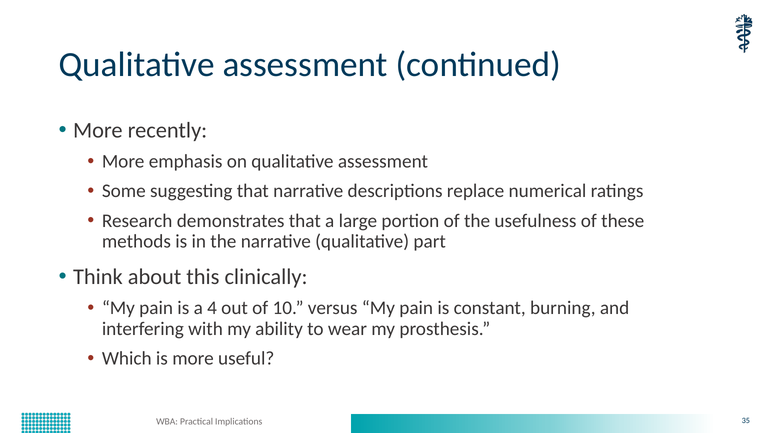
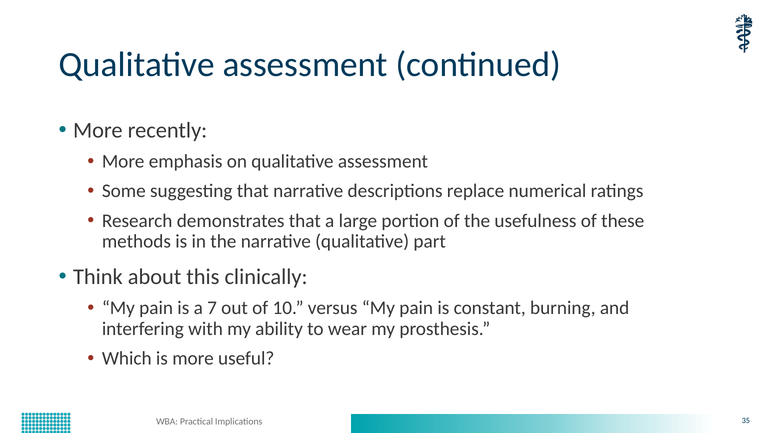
4: 4 -> 7 (212, 308)
